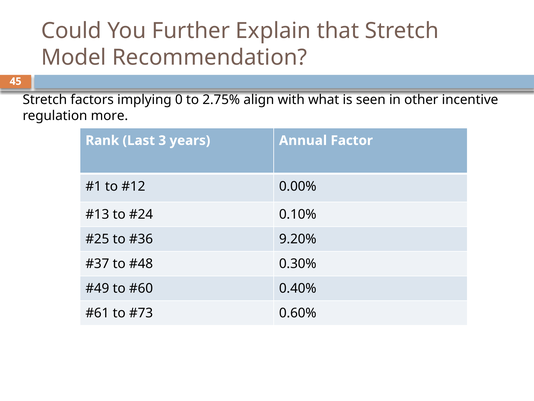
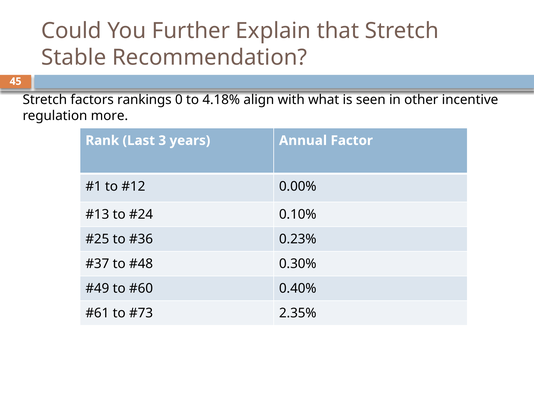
Model: Model -> Stable (74, 58)
implying: implying -> rankings (144, 99)
2.75%: 2.75% -> 4.18% (221, 99)
9.20%: 9.20% -> 0.23% (298, 239)
0.60%: 0.60% -> 2.35% (298, 313)
